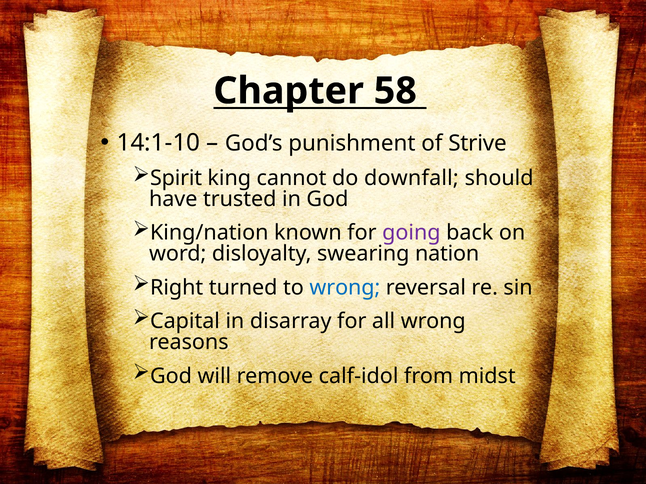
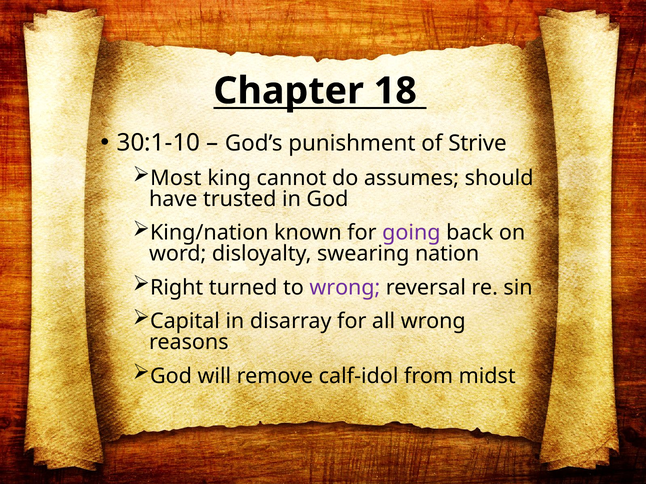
58: 58 -> 18 (395, 91)
14:1-10: 14:1-10 -> 30:1-10 (158, 143)
Spirit: Spirit -> Most (176, 178)
downfall: downfall -> assumes (411, 178)
wrong colour: blue -> purple (345, 288)
